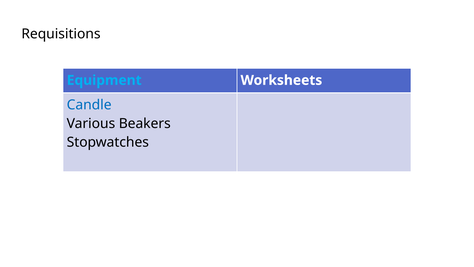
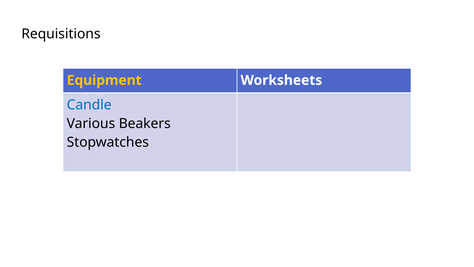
Equipment colour: light blue -> yellow (104, 80)
